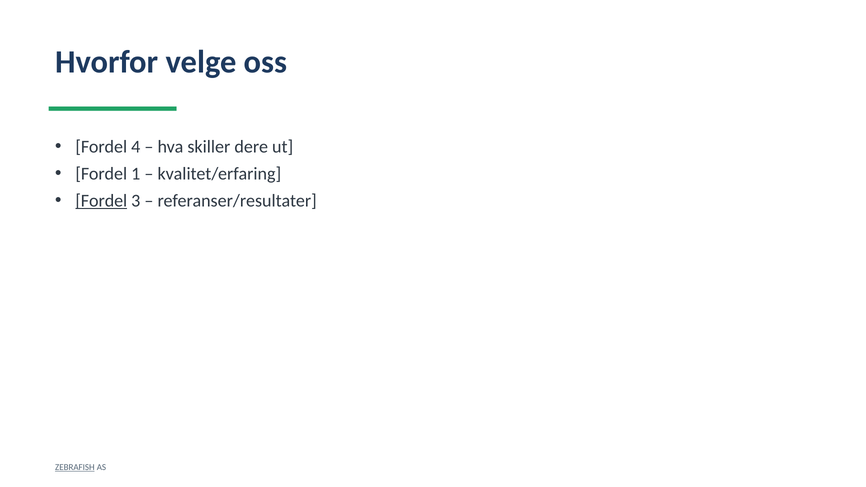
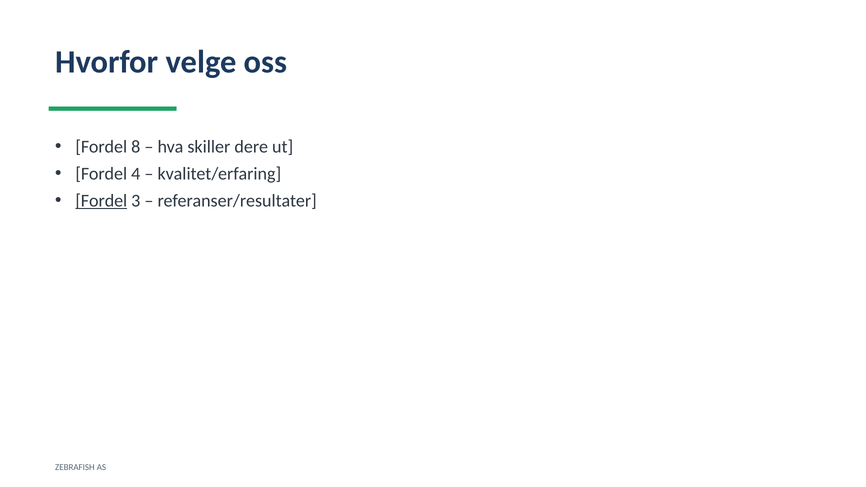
4: 4 -> 8 (136, 147)
1: 1 -> 4 (136, 174)
ZEBRAFISH underline: present -> none (75, 467)
